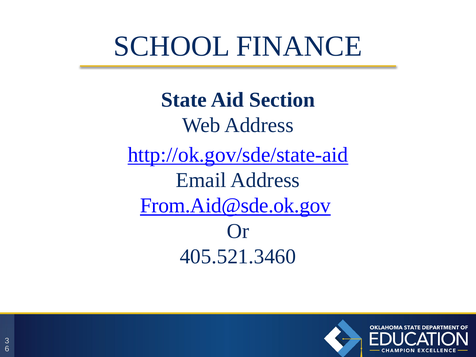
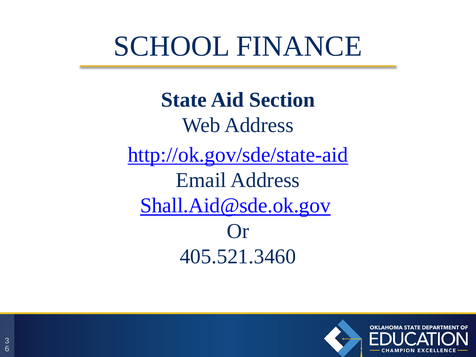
From.Aid@sde.ok.gov: From.Aid@sde.ok.gov -> Shall.Aid@sde.ok.gov (235, 206)
